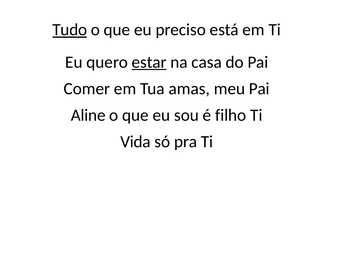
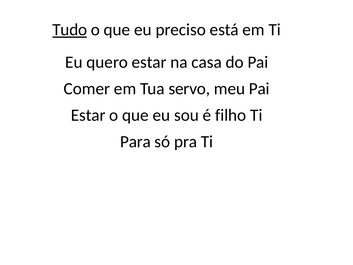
estar underline: present -> none (149, 62)
amas: amas -> servo (189, 89)
Aline: Aline -> Estar (88, 115)
Vida: Vida -> Para (136, 142)
